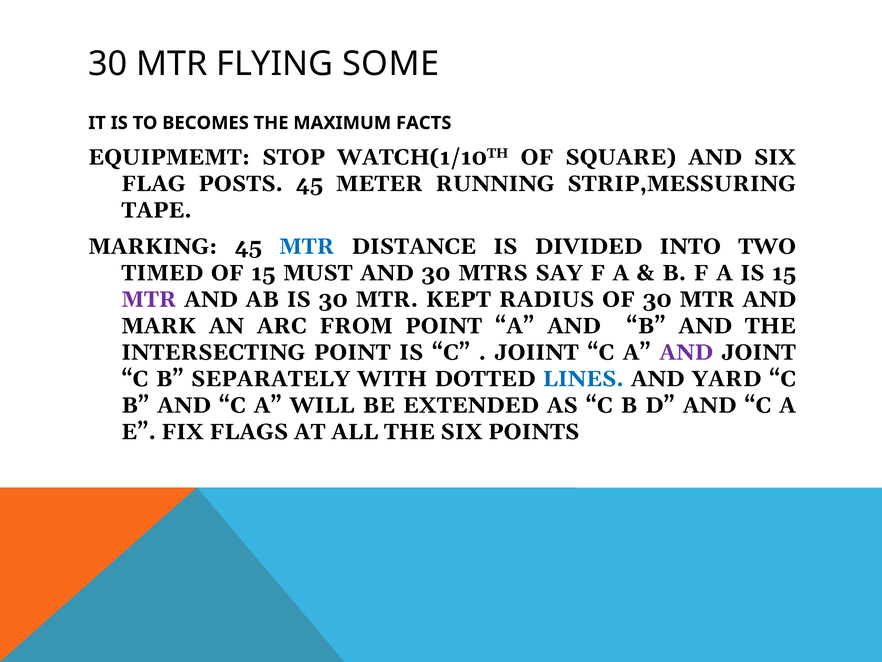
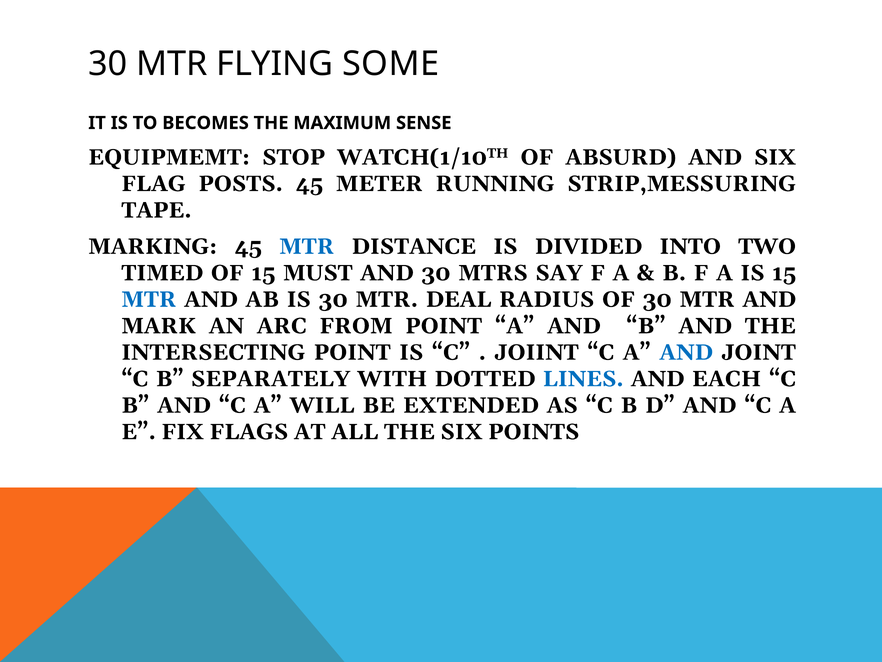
FACTS: FACTS -> SENSE (424, 123)
SQUARE: SQUARE -> ABSURD (621, 157)
MTR colour: purple -> blue (149, 299)
KEPT: KEPT -> DEAL (459, 299)
AND colour: purple -> blue (686, 352)
YARD: YARD -> EACH (727, 379)
